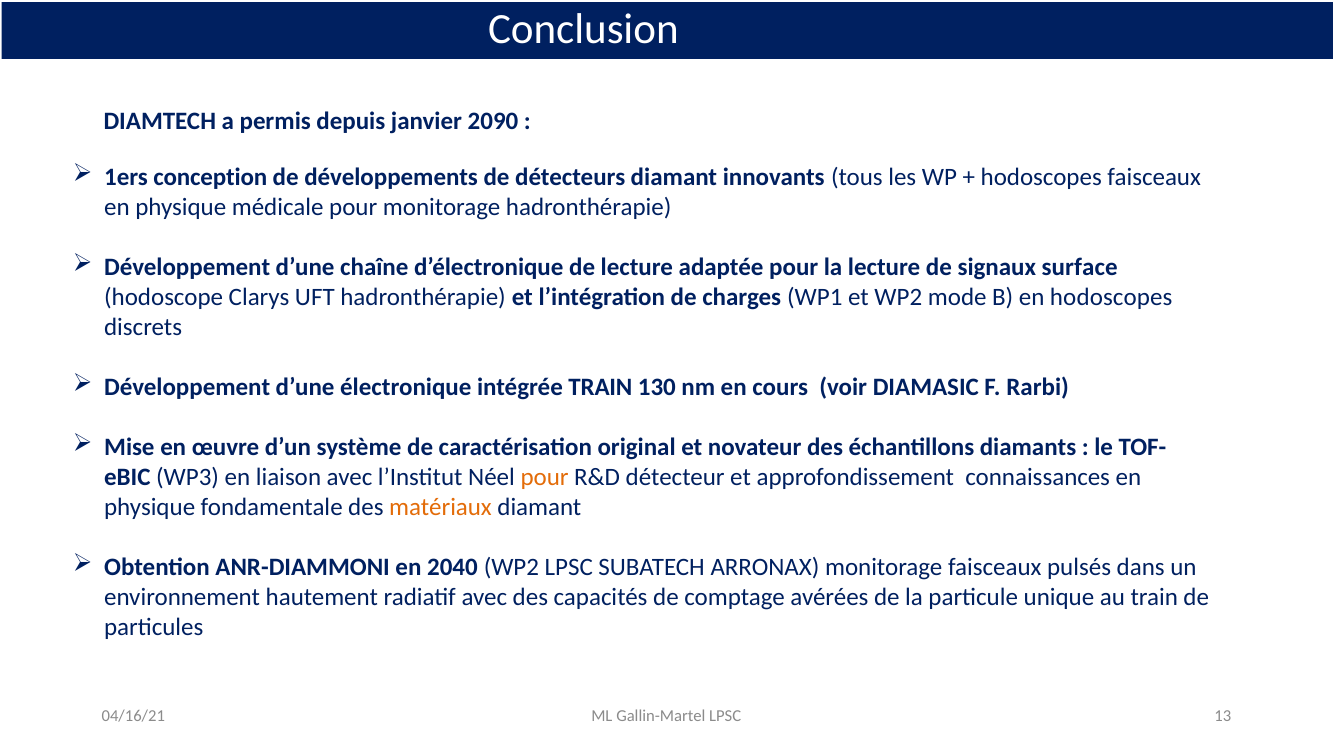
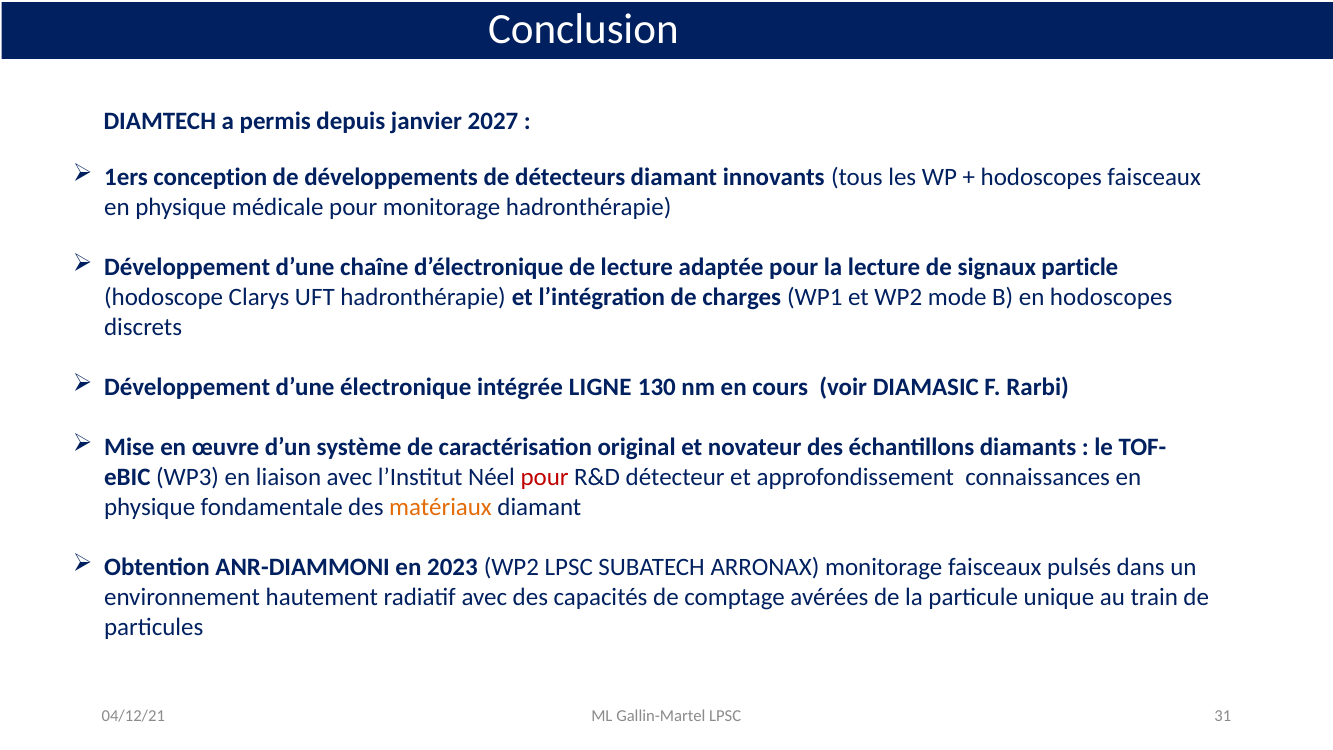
2090: 2090 -> 2027 (493, 121)
surface: surface -> particle (1080, 268)
intégrée TRAIN: TRAIN -> LIGNE (600, 388)
pour colour: orange -> red (545, 478)
2040: 2040 -> 2023 (452, 568)
13: 13 -> 31 (1223, 716)
04/16/21: 04/16/21 -> 04/12/21 (133, 716)
